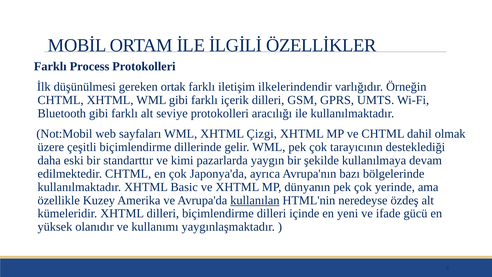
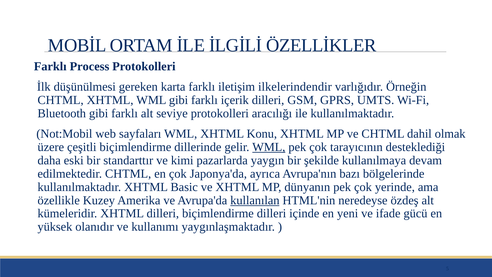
ortak: ortak -> karta (173, 87)
Çizgi: Çizgi -> Konu (262, 134)
WML underline: none -> present (269, 147)
